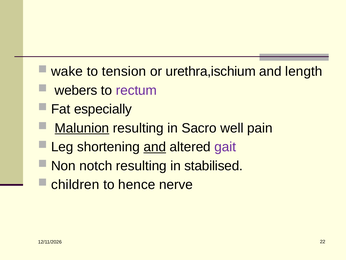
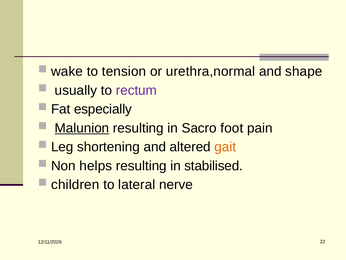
urethra,ischium: urethra,ischium -> urethra,normal (211, 71)
length: length -> shape (304, 71)
webers: webers -> usually (76, 90)
well: well -> foot (232, 128)
and underline: present -> none (155, 147)
gait colour: purple -> orange (225, 147)
notch: notch -> helps (96, 166)
hence: hence -> lateral (137, 184)
